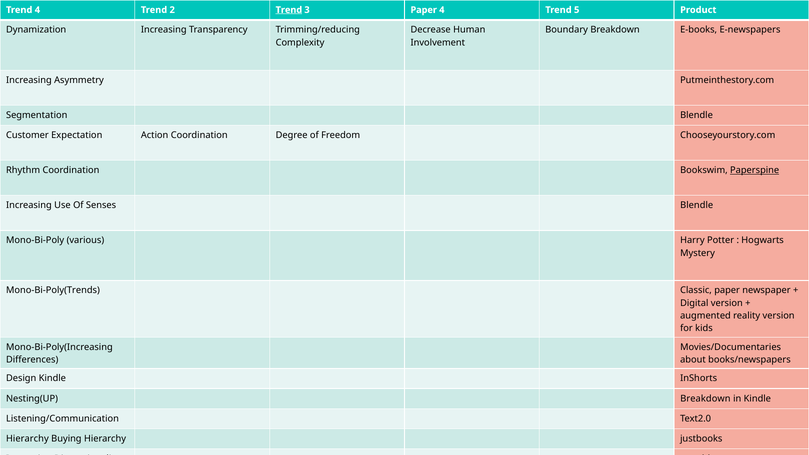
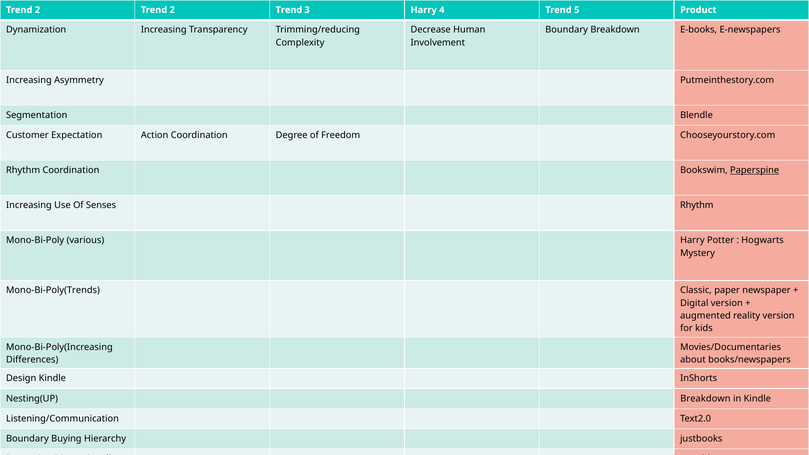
4: 4 -> 2 (37, 10)
Trend underline: present -> none (289, 10)
3 Paper: Paper -> Harry (424, 10)
Senses Blendle: Blendle -> Rhythm (697, 205)
Hierarchy: Hierarchy -> Boundary (27, 439)
